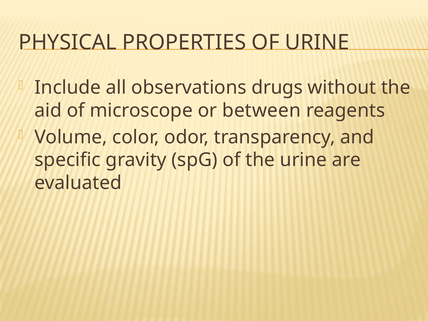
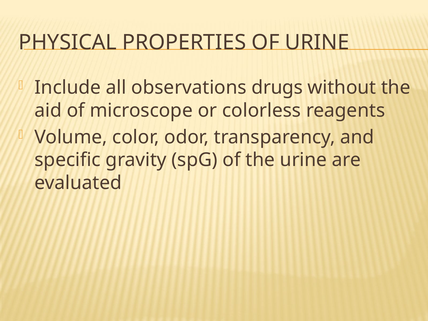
between: between -> colorless (262, 110)
